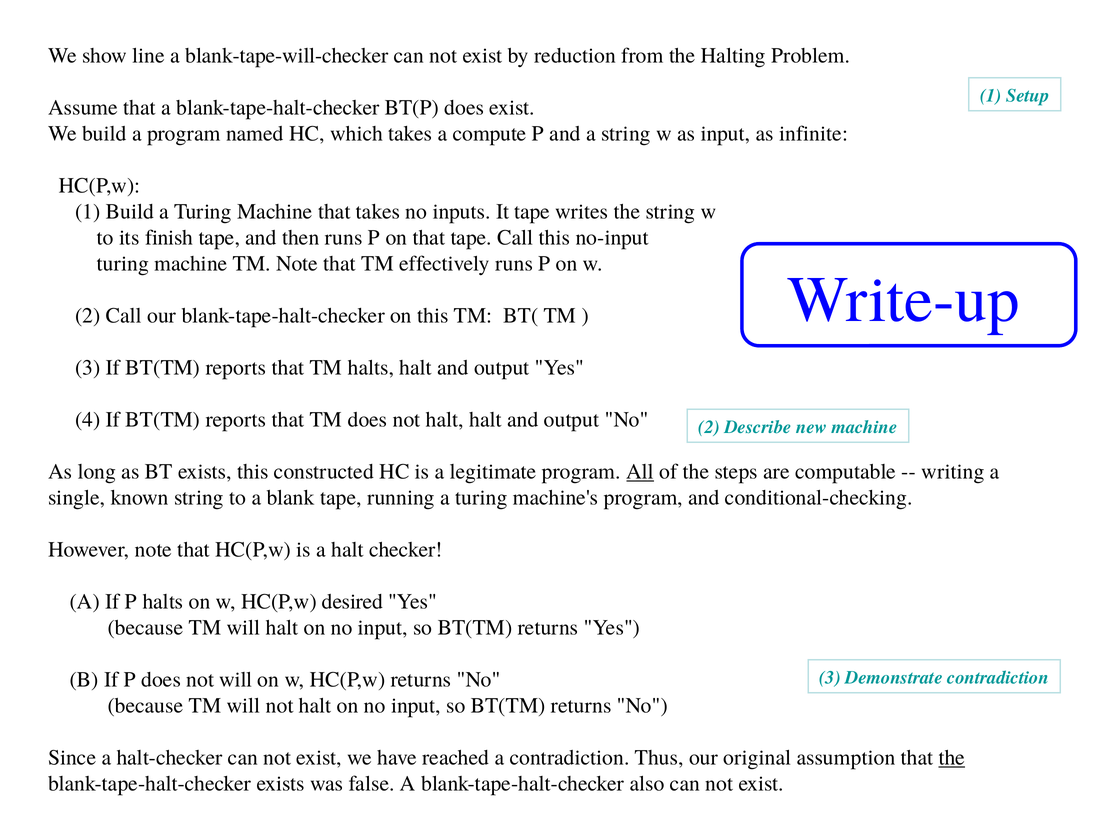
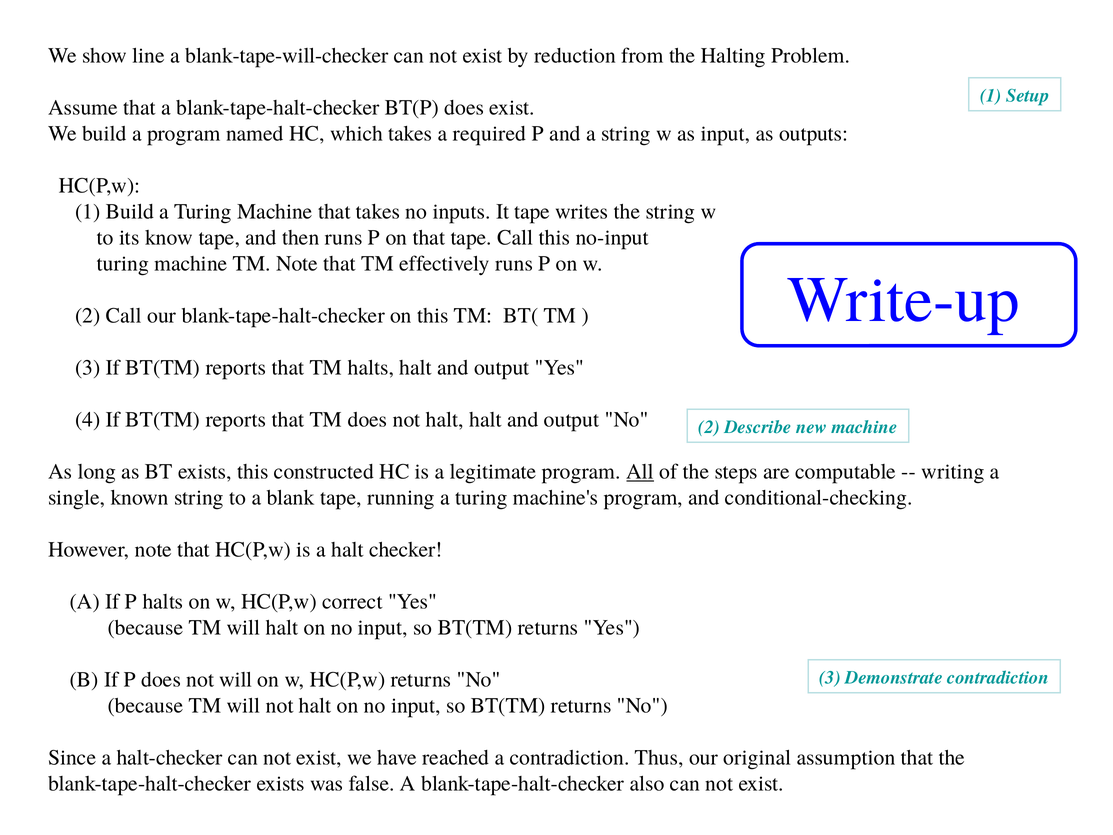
compute: compute -> required (490, 134)
infinite: infinite -> outputs (814, 134)
finish: finish -> know (169, 238)
desired: desired -> correct (352, 602)
the underline: present -> none (952, 757)
